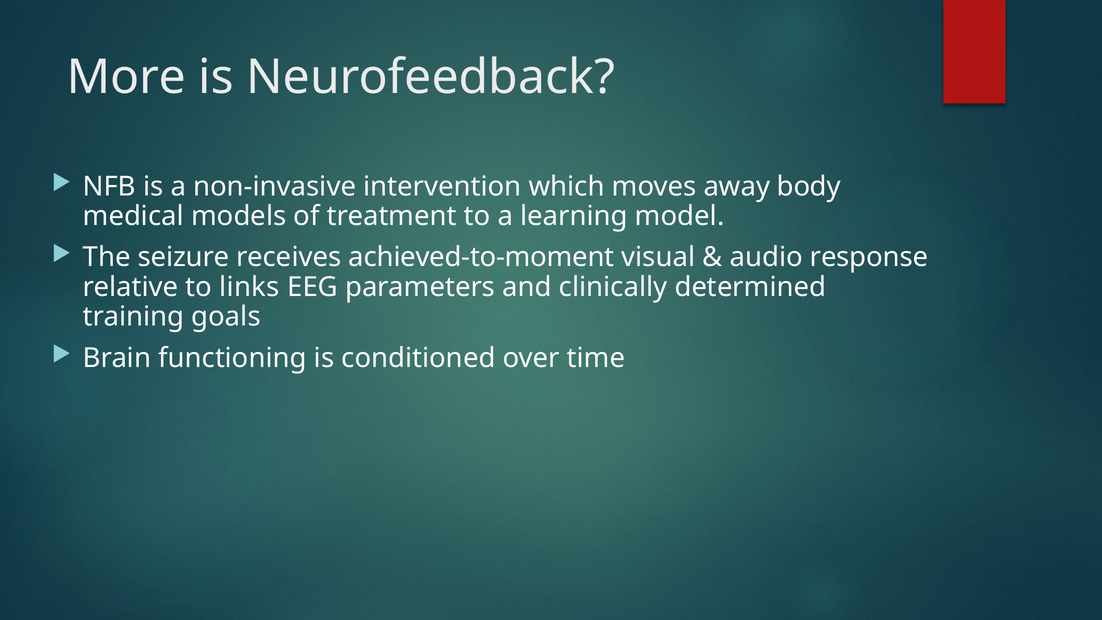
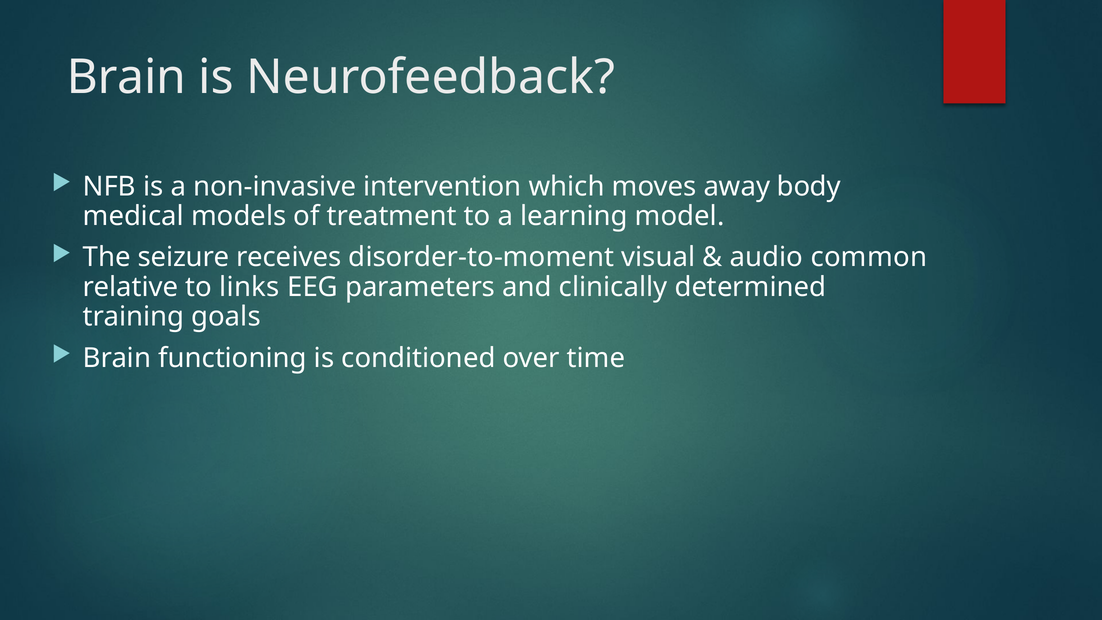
More: More -> Brain (126, 77)
achieved-to-moment: achieved-to-moment -> disorder-to-moment (481, 257)
response: response -> common (869, 257)
